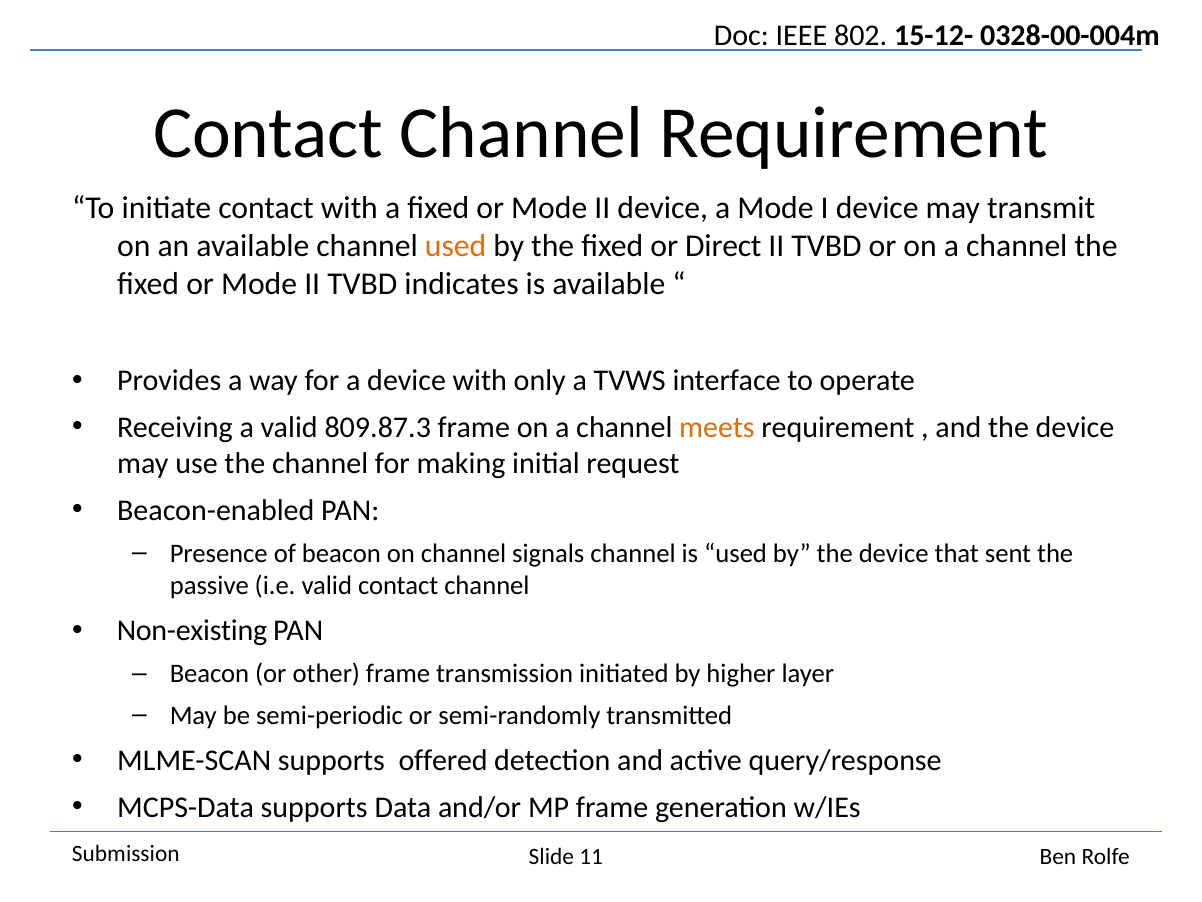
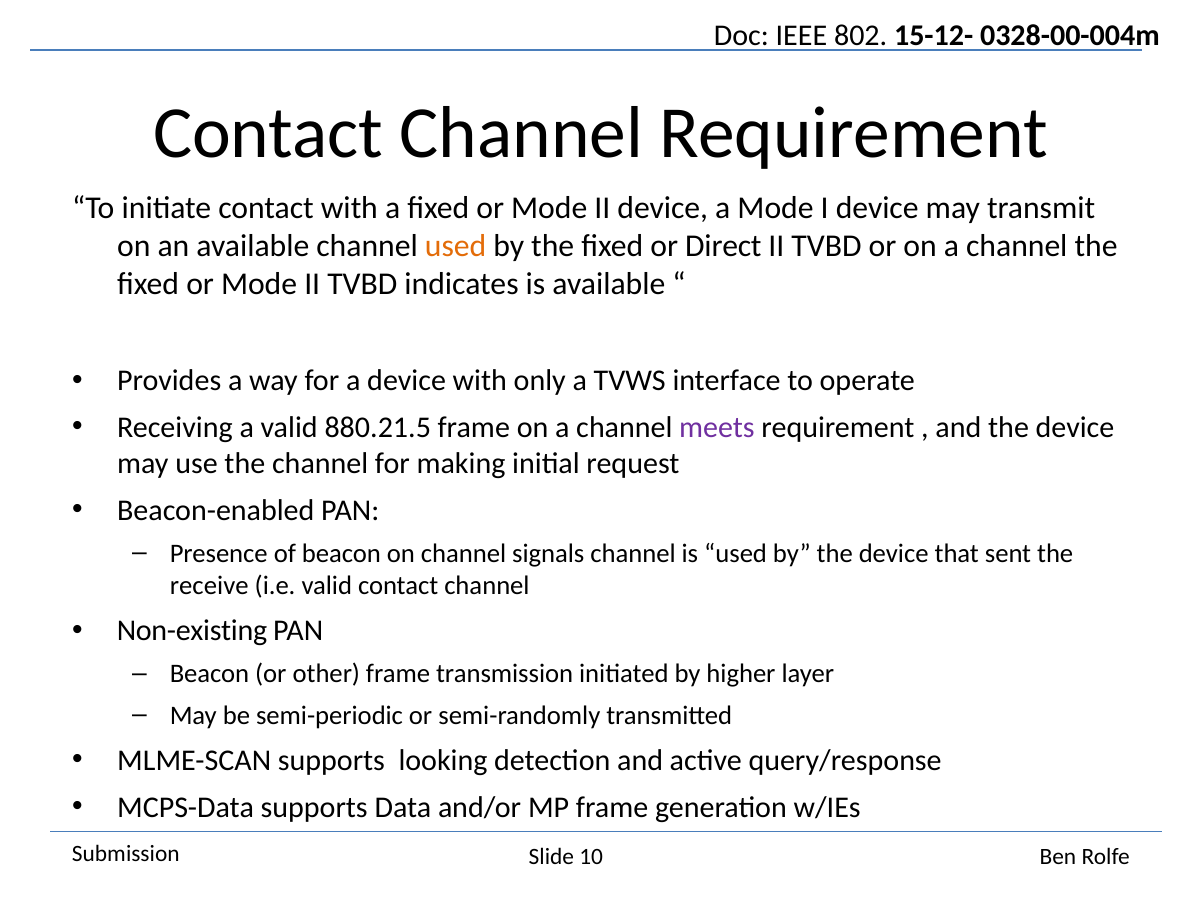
809.87.3: 809.87.3 -> 880.21.5 (378, 427)
meets colour: orange -> purple (717, 427)
passive: passive -> receive (209, 585)
offered: offered -> looking (443, 760)
11: 11 -> 10 (591, 857)
